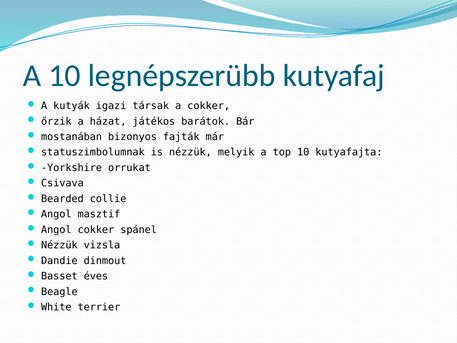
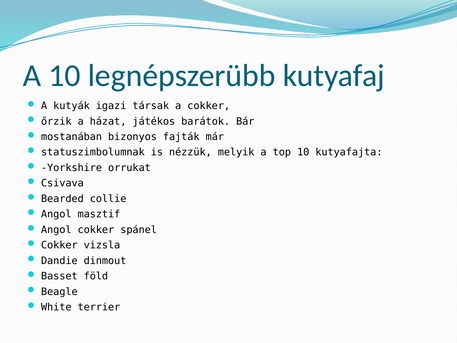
Nézzük: Nézzük -> Cokker (59, 245)
éves: éves -> föld (96, 276)
